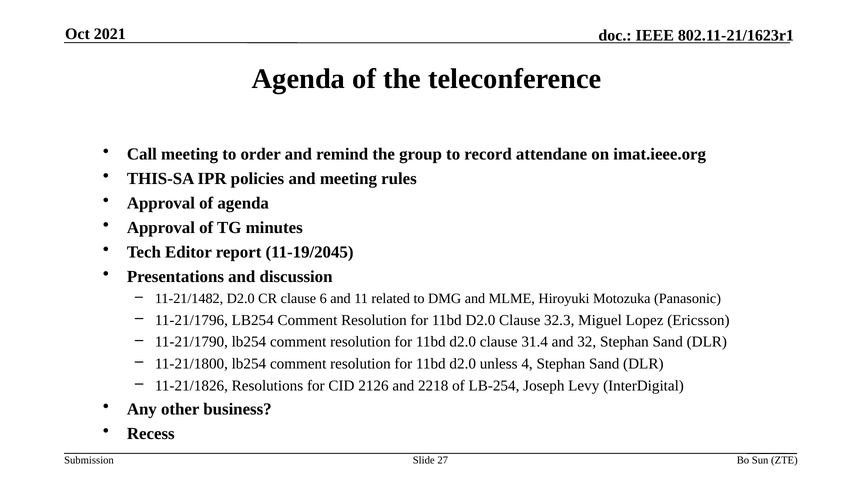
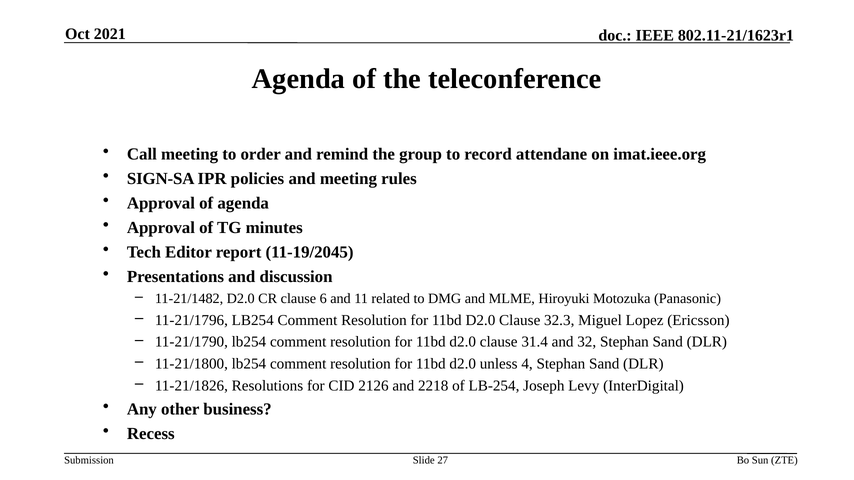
THIS-SA: THIS-SA -> SIGN-SA (161, 179)
